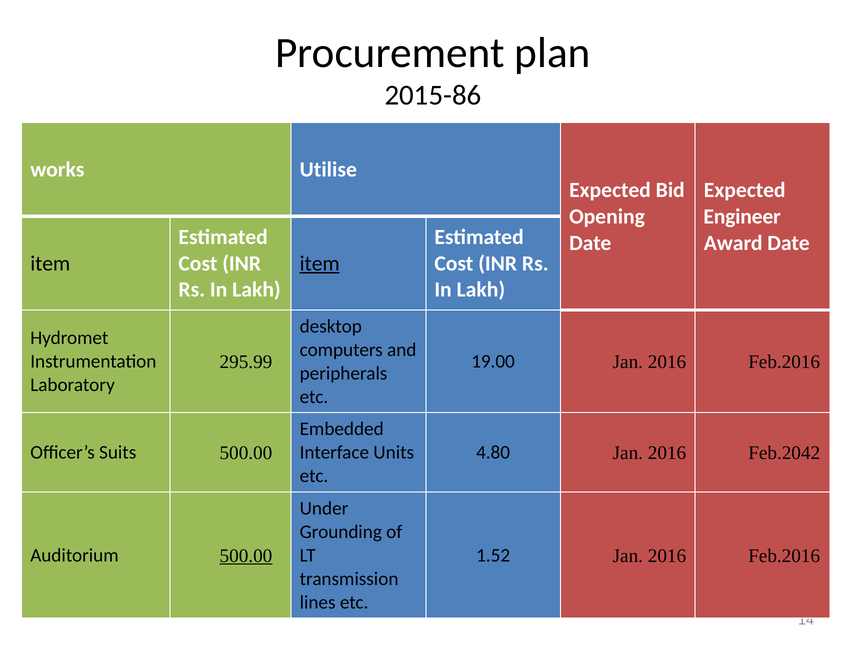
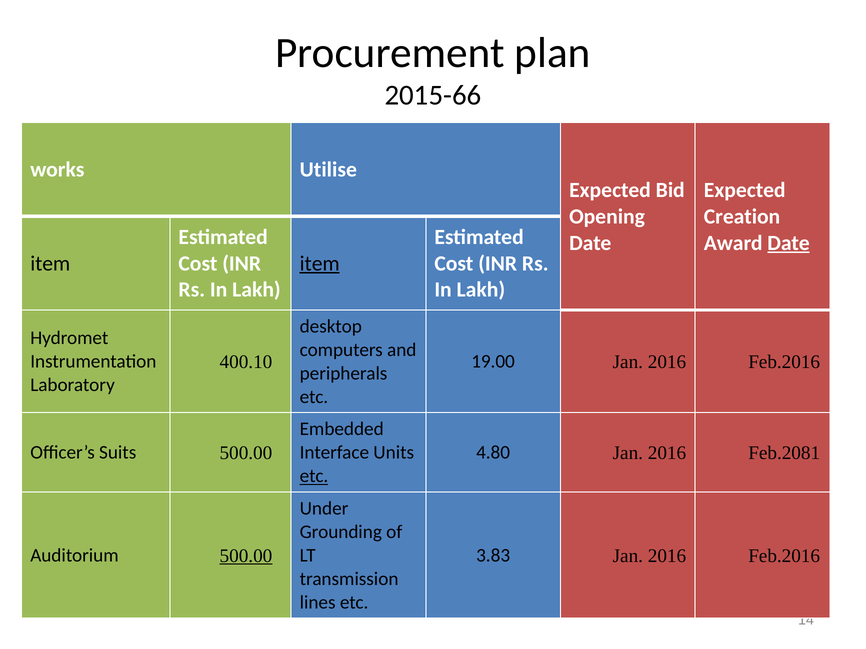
2015-86: 2015-86 -> 2015-66 (433, 95)
Engineer: Engineer -> Creation (742, 217)
Date underline: none -> present (789, 243)
295.99: 295.99 -> 400.10 (246, 362)
Feb.2042: Feb.2042 -> Feb.2081 (784, 453)
etc underline: none -> present (314, 476)
1.52: 1.52 -> 3.83 (493, 556)
